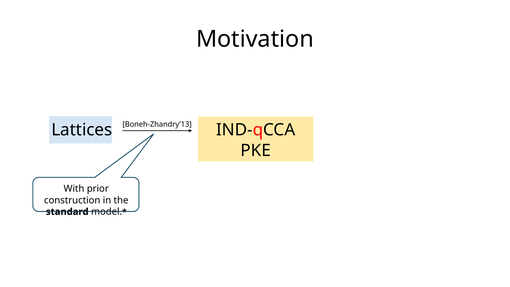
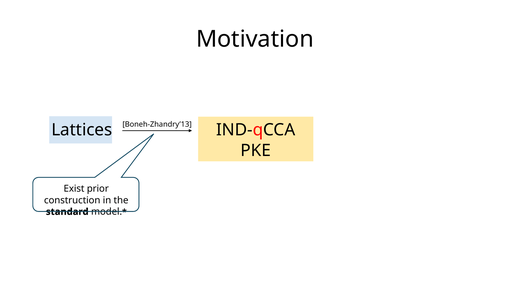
With: With -> Exist (74, 189)
